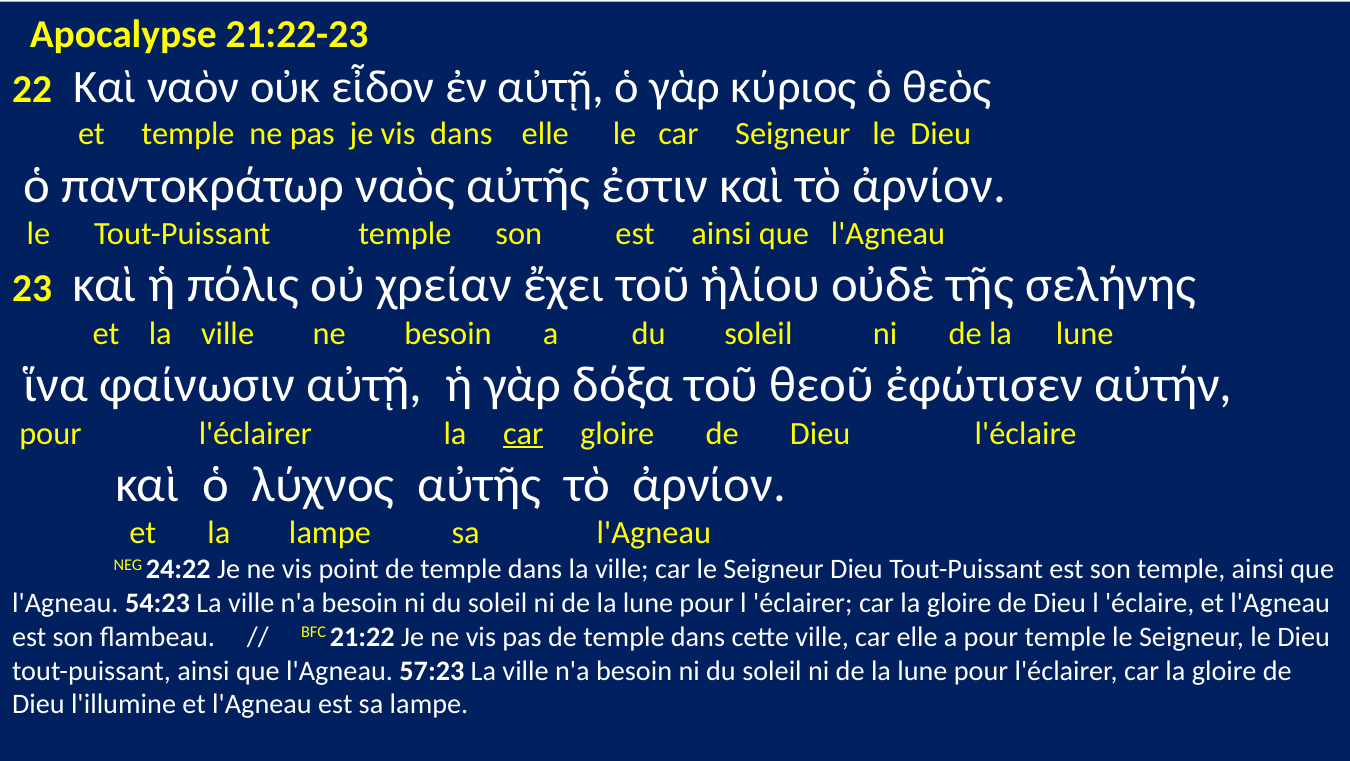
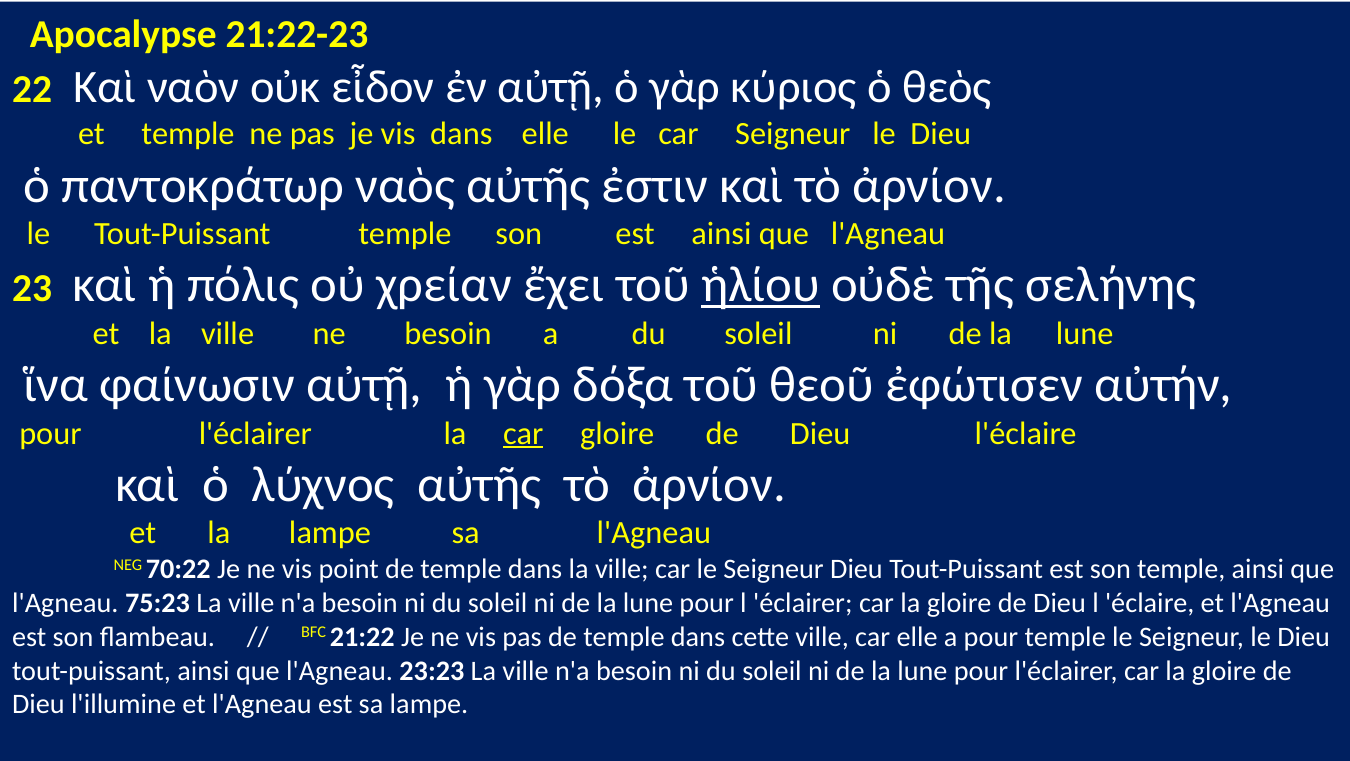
ἡλίου underline: none -> present (760, 285)
24:22: 24:22 -> 70:22 (178, 569)
54:23: 54:23 -> 75:23 (158, 603)
57:23: 57:23 -> 23:23 (432, 671)
